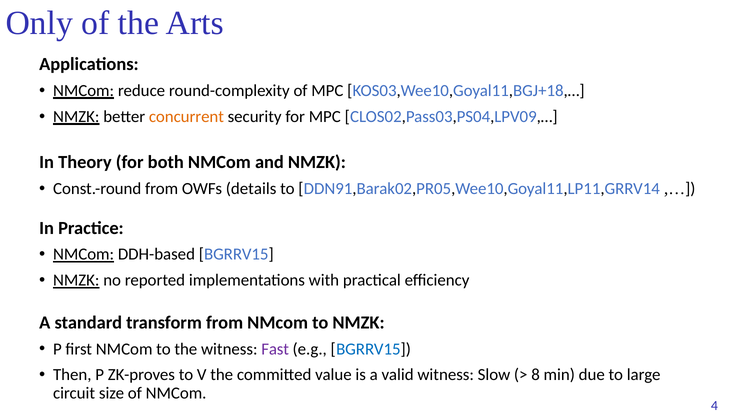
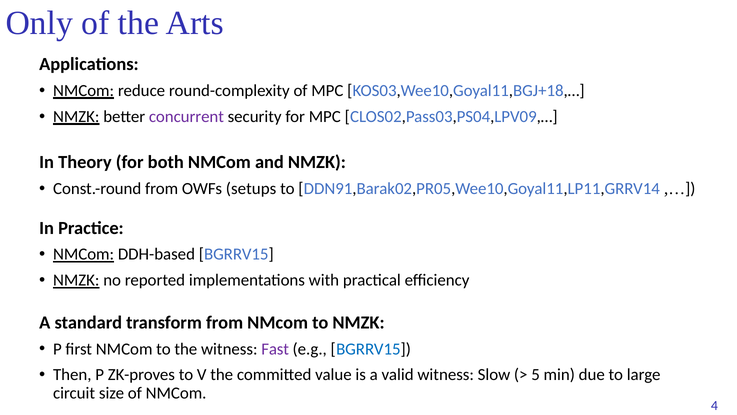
concurrent colour: orange -> purple (186, 117)
details: details -> setups (251, 189)
8: 8 -> 5 (536, 374)
